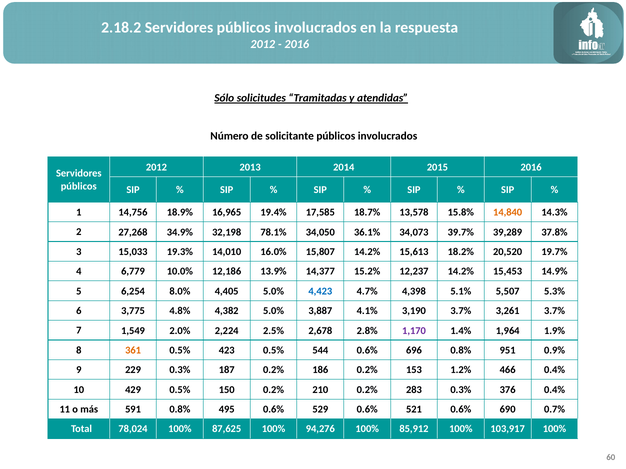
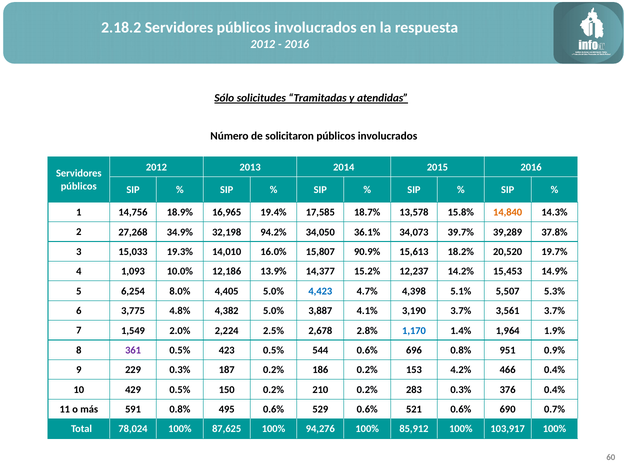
solicitante: solicitante -> solicitaron (290, 136)
78.1%: 78.1% -> 94.2% (274, 232)
15,807 14.2%: 14.2% -> 90.9% (367, 252)
6,779: 6,779 -> 1,093 (133, 272)
3,261: 3,261 -> 3,561 (508, 311)
1,170 colour: purple -> blue (414, 331)
361 colour: orange -> purple (133, 351)
1.2%: 1.2% -> 4.2% (461, 370)
